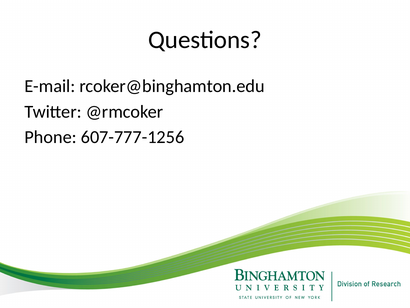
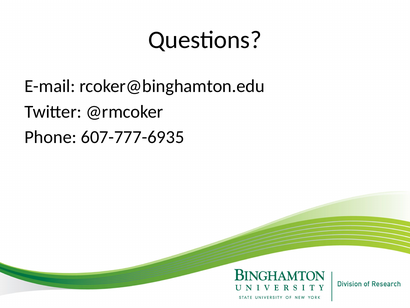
607-777-1256: 607-777-1256 -> 607-777-6935 (133, 137)
